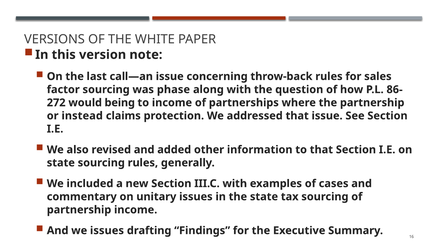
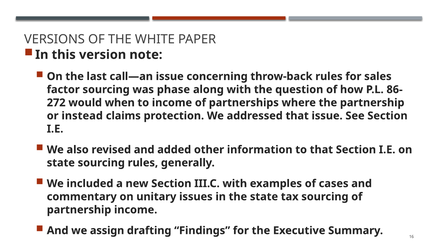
being: being -> when (120, 103)
we issues: issues -> assign (107, 231)
